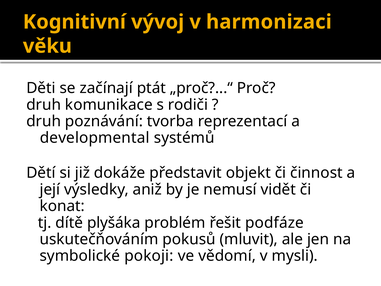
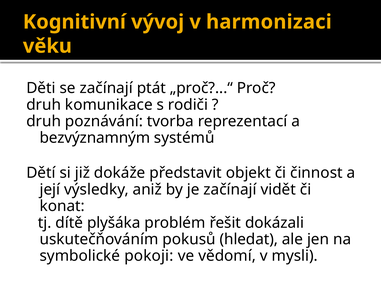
developmental: developmental -> bezvýznamným (95, 138)
je nemusí: nemusí -> začínají (230, 189)
podfáze: podfáze -> dokázali (275, 223)
mluvit: mluvit -> hledat (249, 239)
